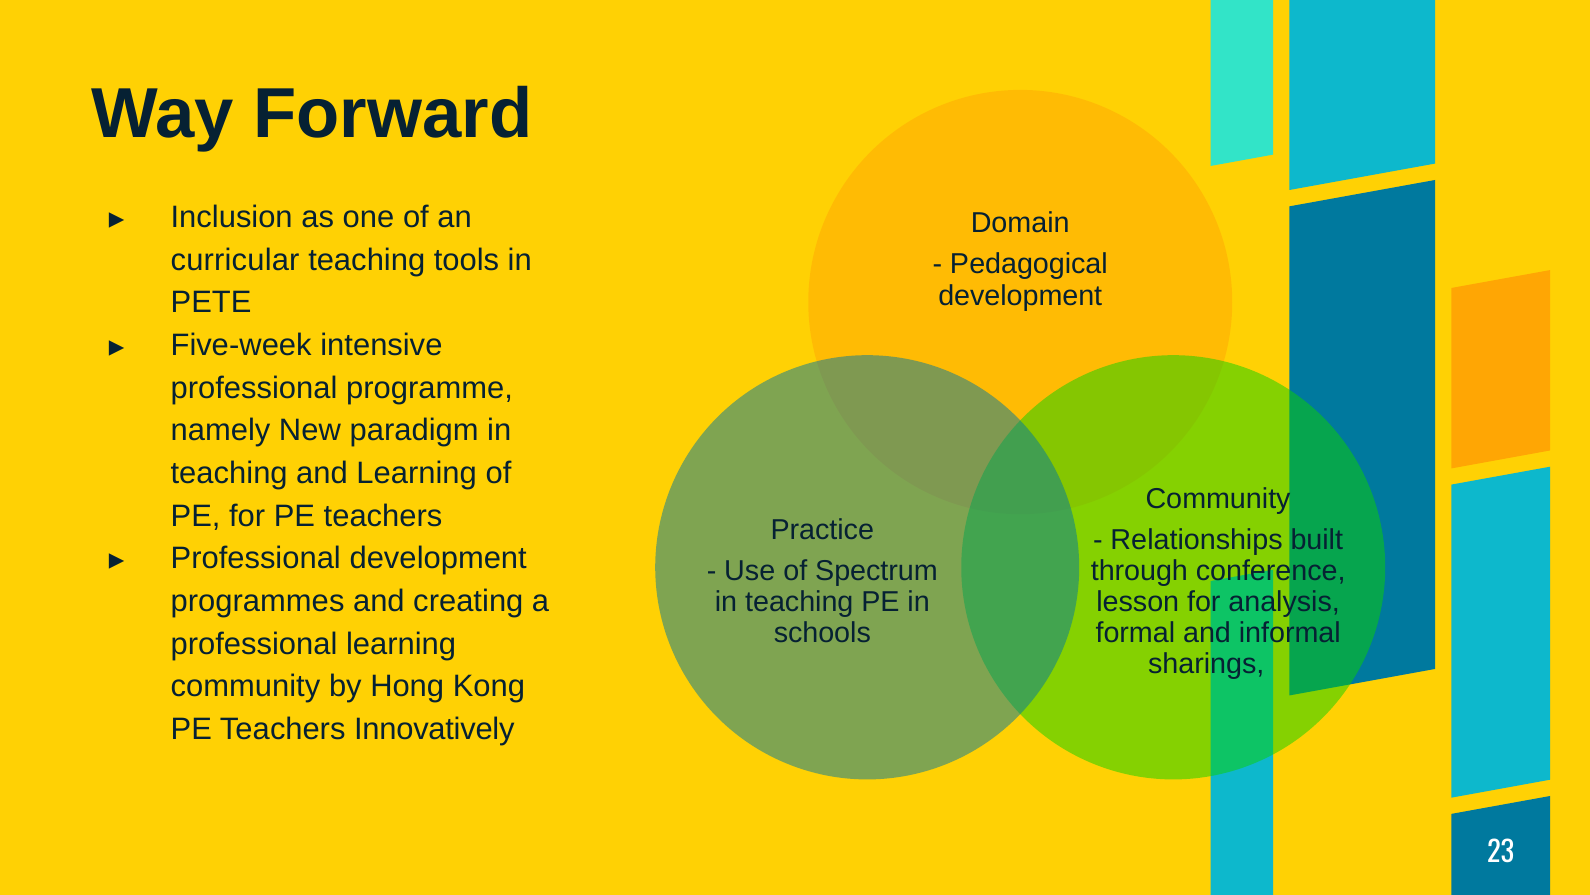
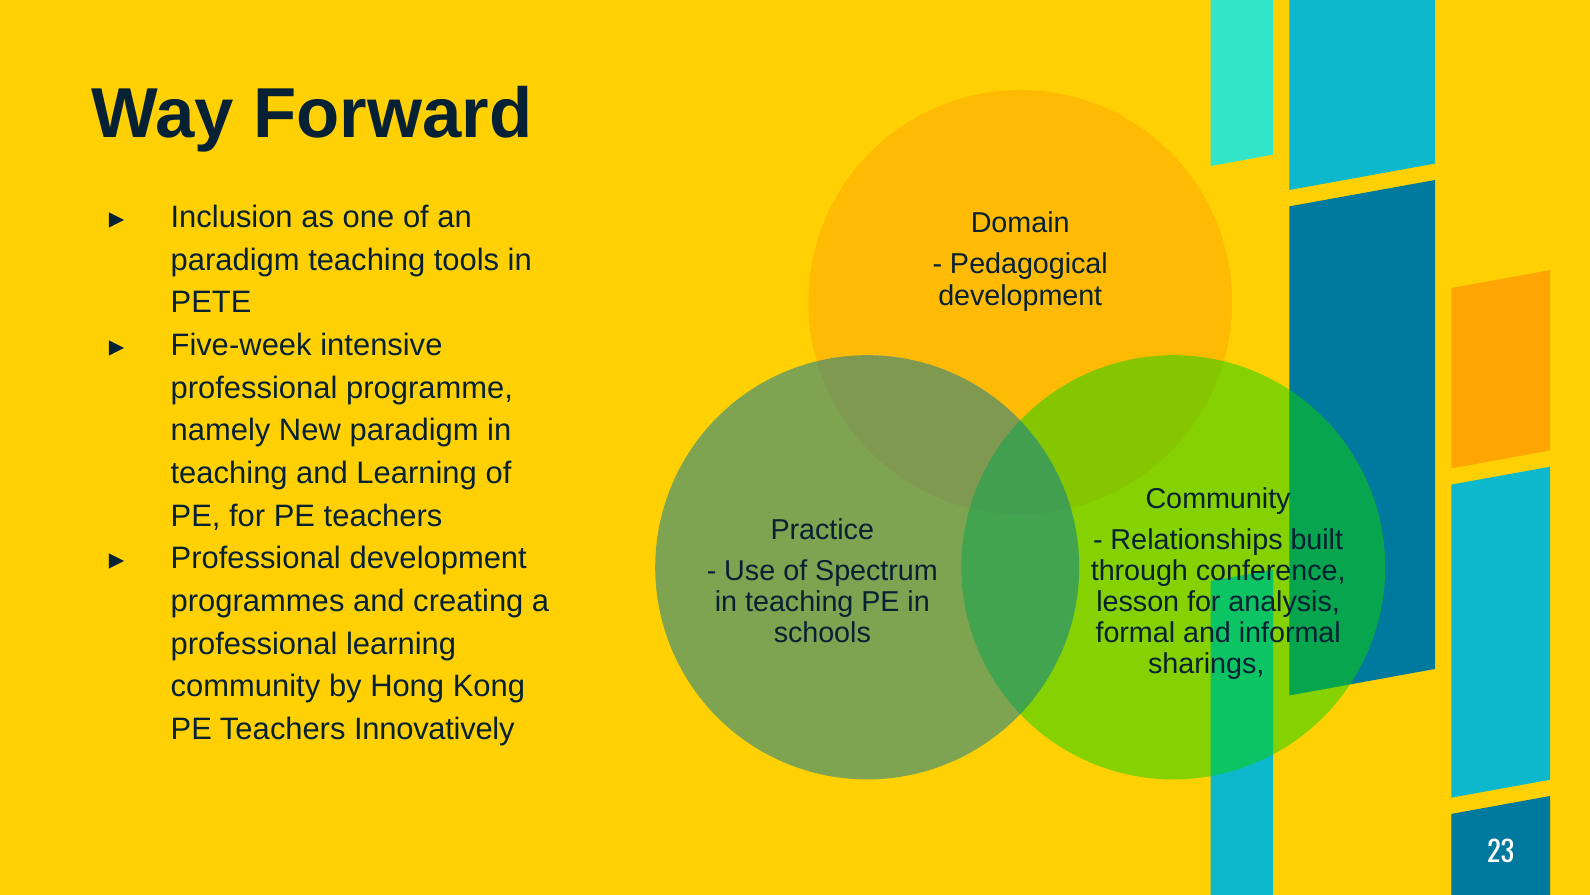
curricular: curricular -> paradigm (235, 260)
